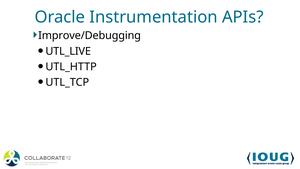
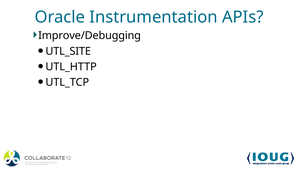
UTL_LIVE: UTL_LIVE -> UTL_SITE (68, 51)
